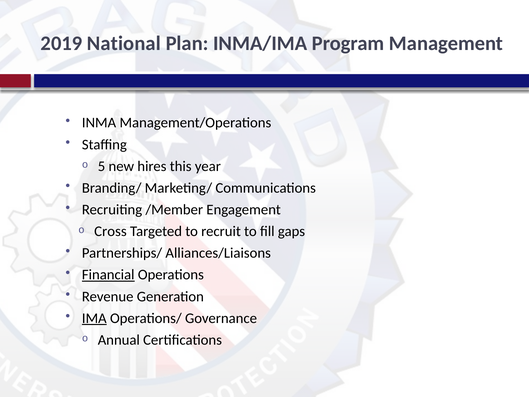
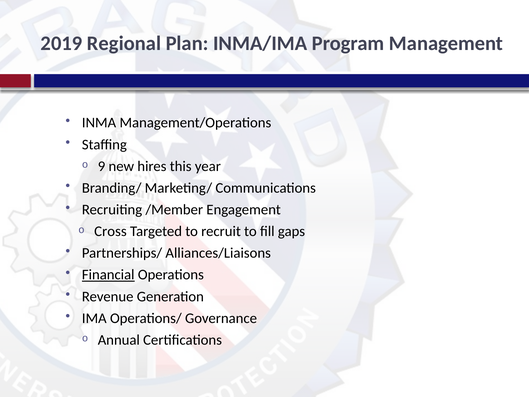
National: National -> Regional (124, 43)
5: 5 -> 9 (102, 166)
IMA underline: present -> none (94, 318)
